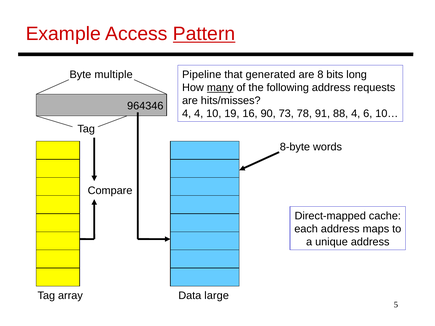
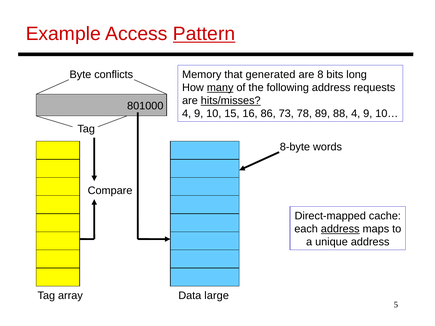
multiple: multiple -> conflicts (114, 75)
Pipeline: Pipeline -> Memory (202, 75)
hits/misses underline: none -> present (231, 101)
964346: 964346 -> 801000 (145, 106)
4: 4 -> 9 (199, 114)
19: 19 -> 15 (232, 114)
90: 90 -> 86 (268, 114)
91: 91 -> 89 (322, 114)
88 4 6: 6 -> 9 (368, 114)
address underline: none -> present (340, 229)
